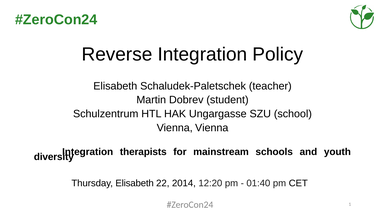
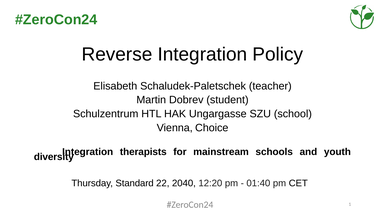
Vienna Vienna: Vienna -> Choice (212, 128)
Thursday Elisabeth: Elisabeth -> Standard (135, 183)
2014: 2014 -> 2040 (184, 183)
